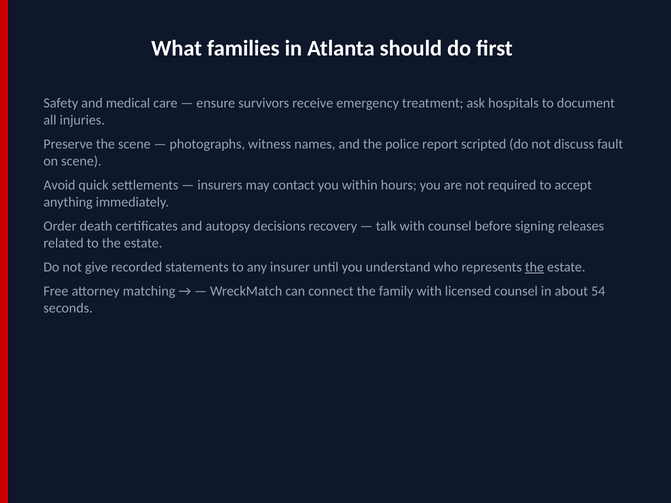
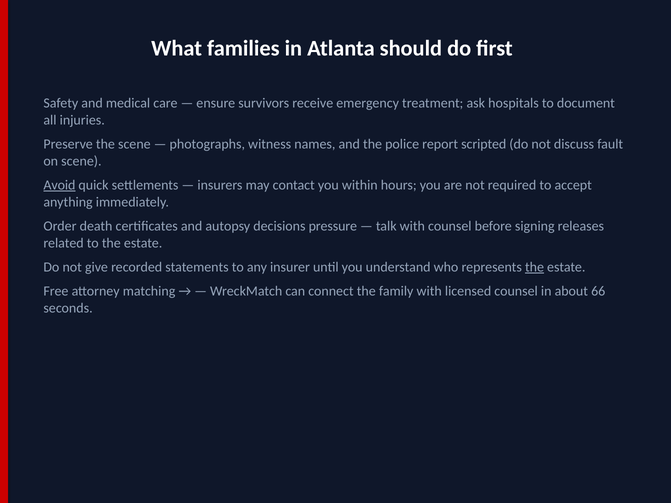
Avoid underline: none -> present (59, 185)
recovery: recovery -> pressure (333, 226)
54: 54 -> 66 (598, 291)
